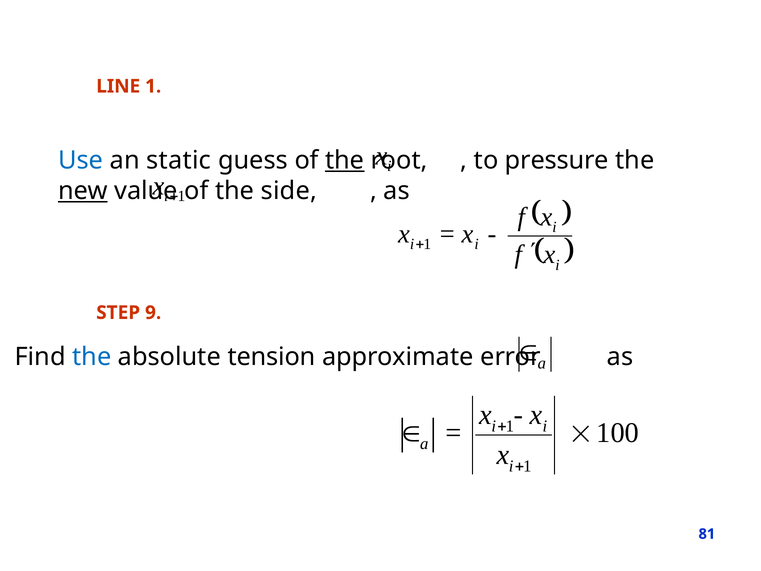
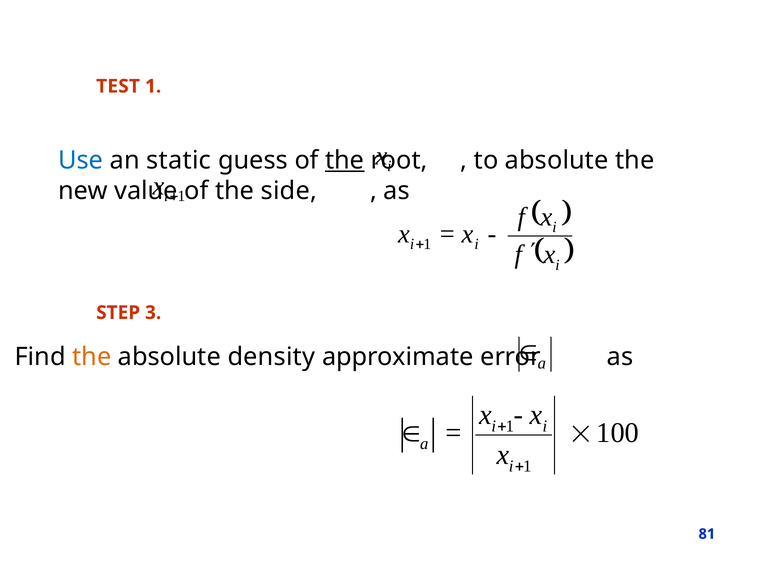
LINE: LINE -> TEST (118, 86)
to pressure: pressure -> absolute (557, 160)
new underline: present -> none (83, 191)
9: 9 -> 3 (153, 313)
the colour: blue -> orange (92, 357)
tension: tension -> density (271, 357)
